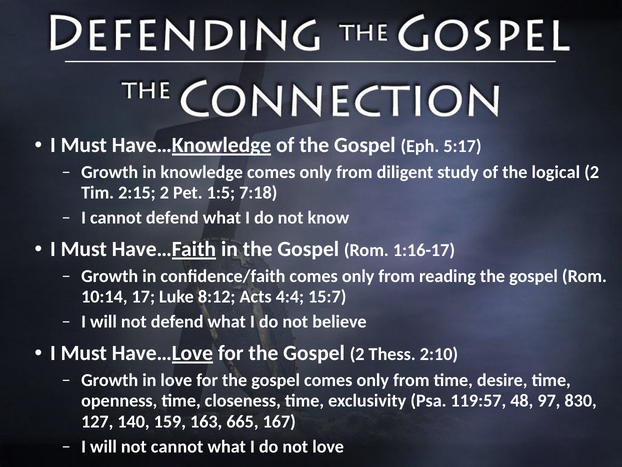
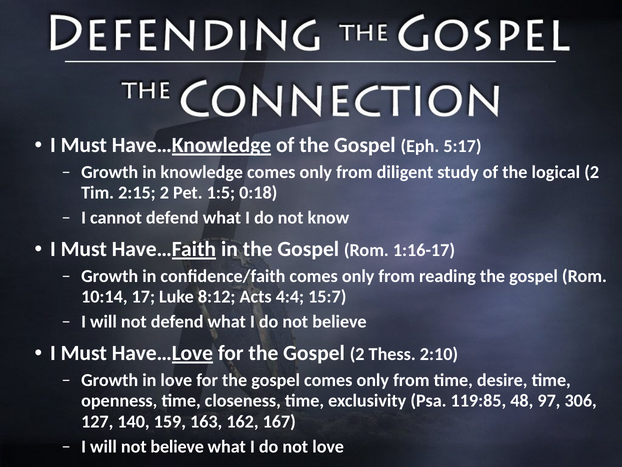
7:18: 7:18 -> 0:18 (258, 193)
119:57: 119:57 -> 119:85 (478, 400)
830: 830 -> 306 (581, 400)
665: 665 -> 162 (242, 421)
will not cannot: cannot -> believe (177, 446)
